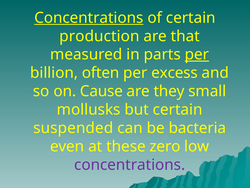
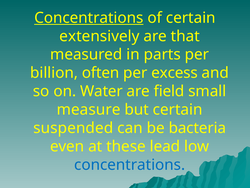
production: production -> extensively (99, 36)
per underline: present -> none (197, 54)
Cause: Cause -> Water (101, 91)
they: they -> field (169, 91)
mollusks: mollusks -> measure (89, 109)
zero: zero -> lead (165, 146)
concentrations colour: purple -> blue (130, 164)
